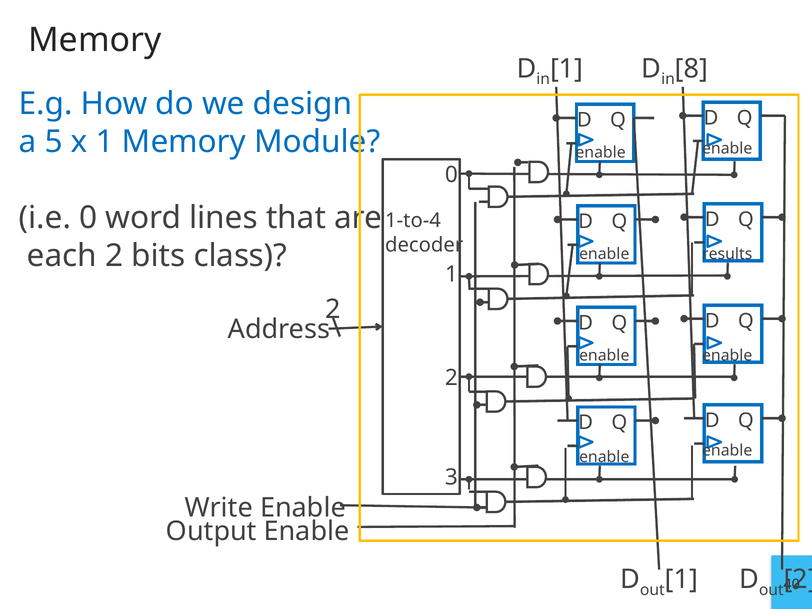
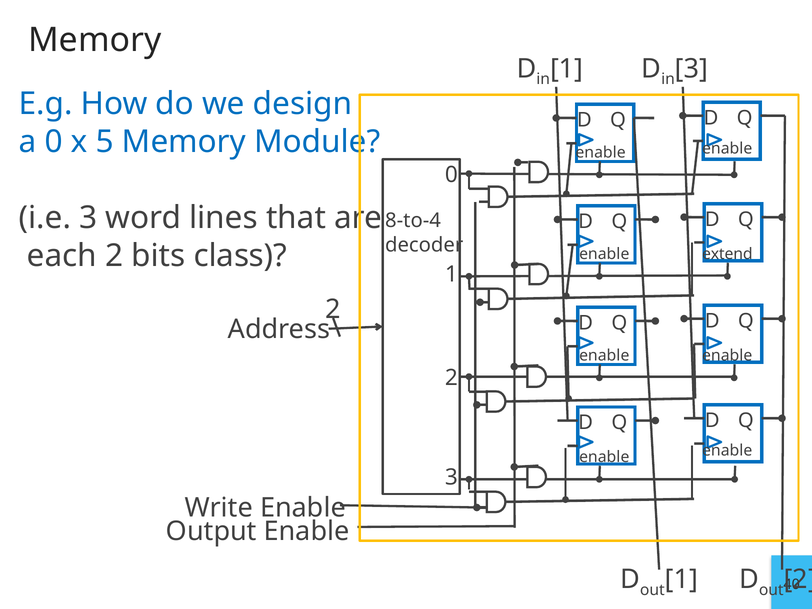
8: 8 -> 3 (692, 69)
a 5: 5 -> 0 (54, 142)
x 1: 1 -> 5 (105, 142)
i.e 0: 0 -> 3 (88, 218)
1-to-4: 1-to-4 -> 8-to-4 (413, 221)
results: results -> extend (727, 254)
